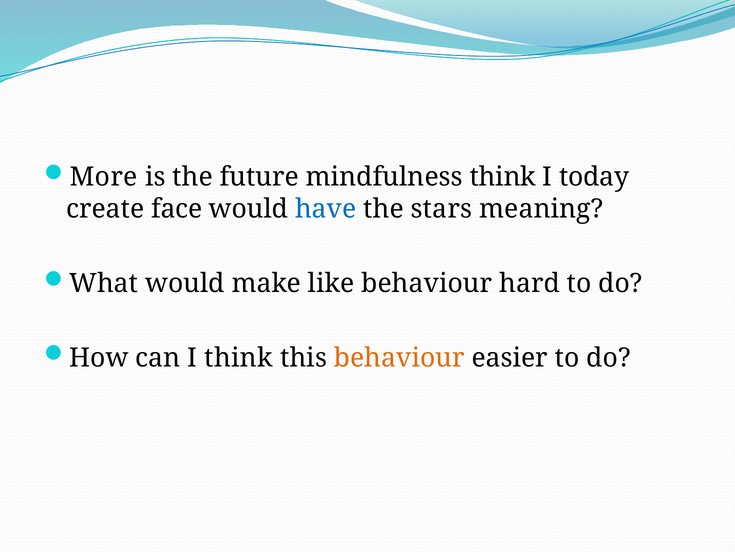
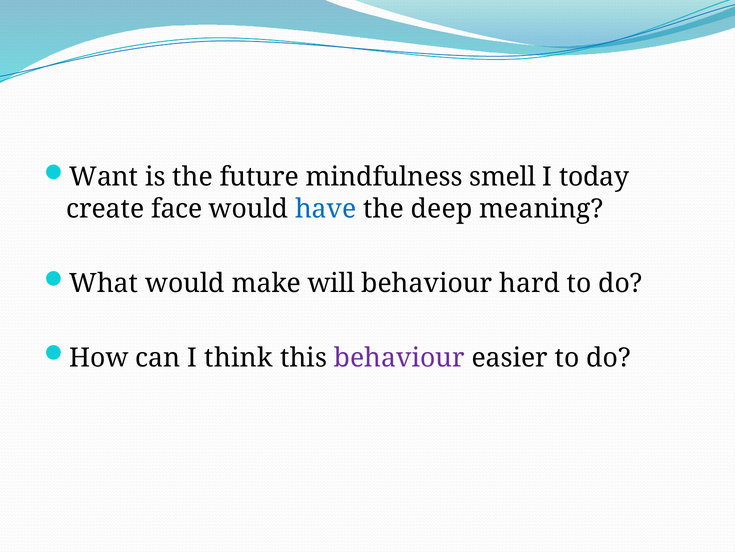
More: More -> Want (104, 177)
mindfulness think: think -> smell (503, 177)
stars: stars -> deep (442, 209)
like: like -> will (331, 283)
behaviour colour: orange -> purple (399, 357)
